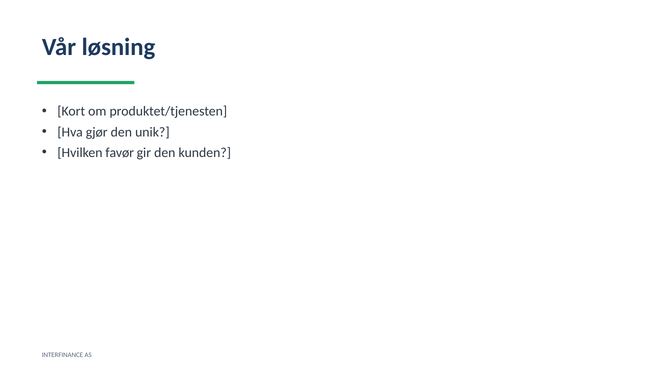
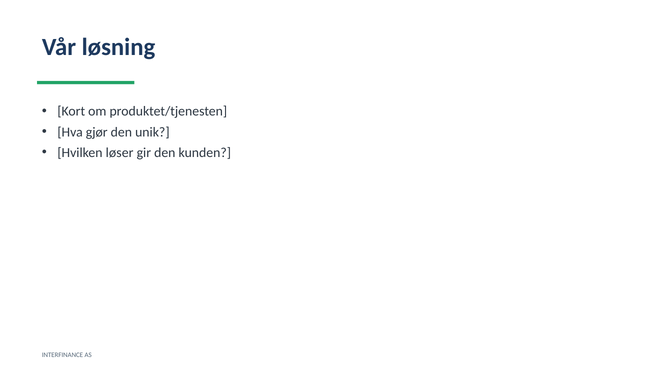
favør: favør -> løser (120, 153)
